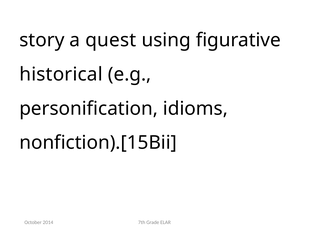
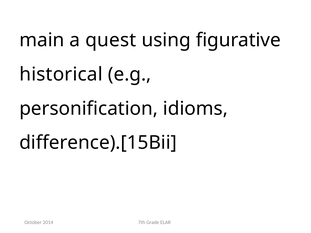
story: story -> main (42, 40)
nonfiction).[15Bii: nonfiction).[15Bii -> difference).[15Bii (98, 143)
